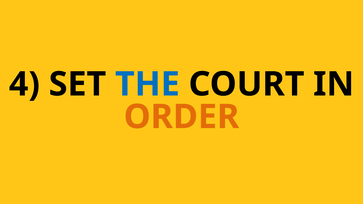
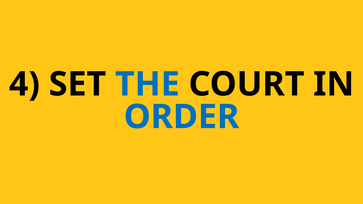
ORDER colour: orange -> blue (182, 117)
